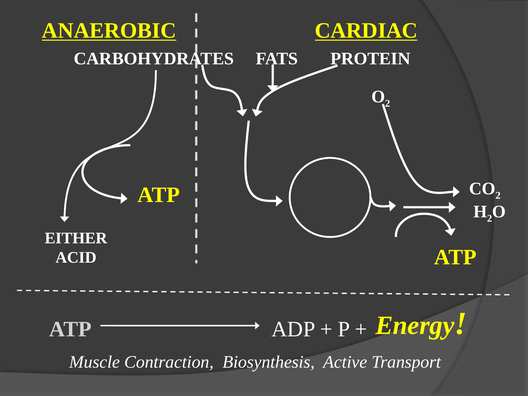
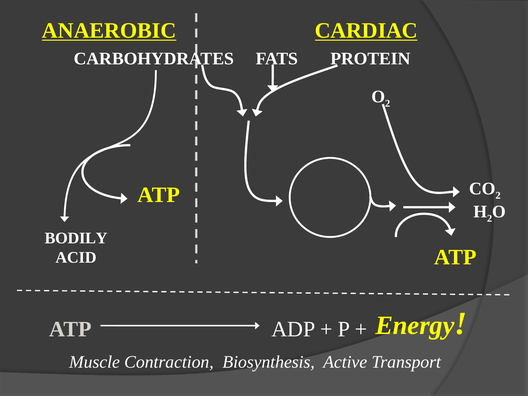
EITHER: EITHER -> BODILY (76, 238)
